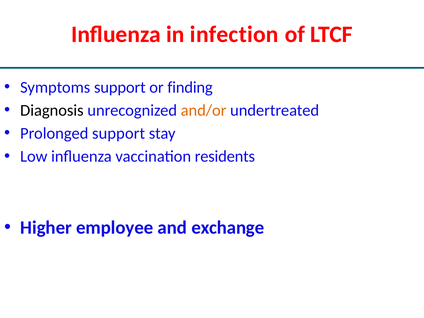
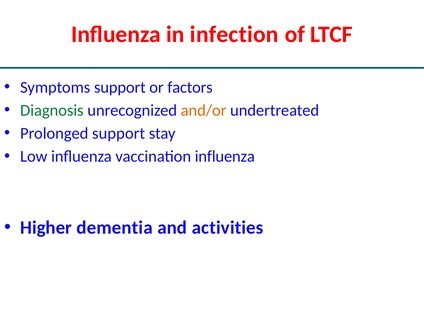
finding: finding -> factors (190, 87)
Diagnosis colour: black -> green (52, 110)
vaccination residents: residents -> influenza (225, 156)
employee: employee -> dementia (115, 228)
exchange: exchange -> activities (228, 228)
